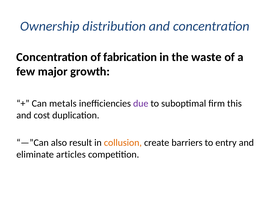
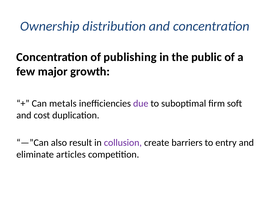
fabrication: fabrication -> publishing (130, 57)
waste: waste -> public (206, 57)
this: this -> soft (235, 104)
collusion colour: orange -> purple (123, 143)
